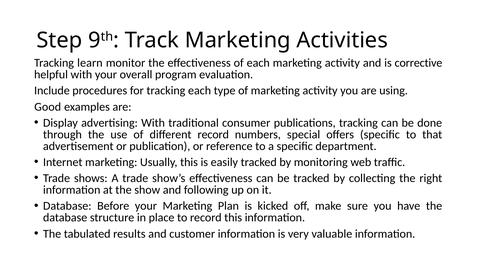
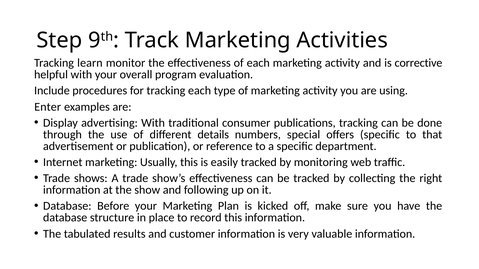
Good: Good -> Enter (48, 107)
different record: record -> details (213, 135)
